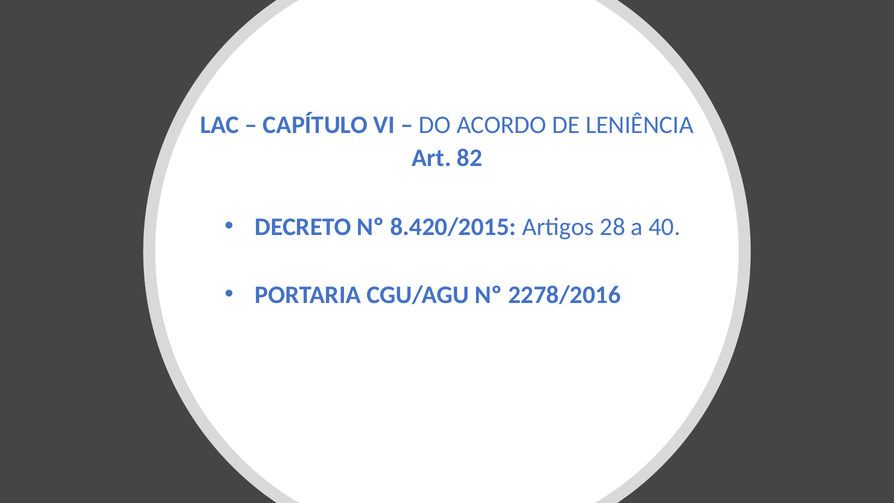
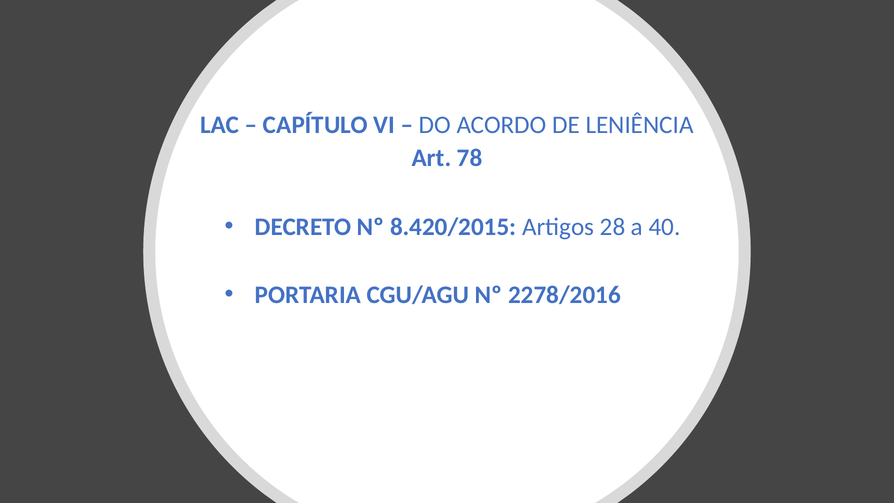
82: 82 -> 78 (470, 158)
